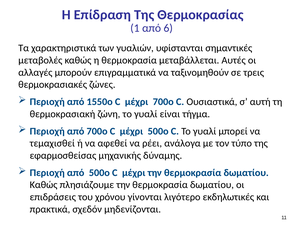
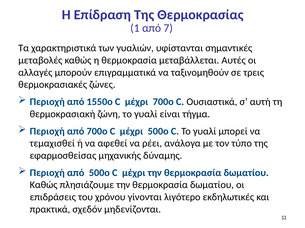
6: 6 -> 7 (168, 28)
